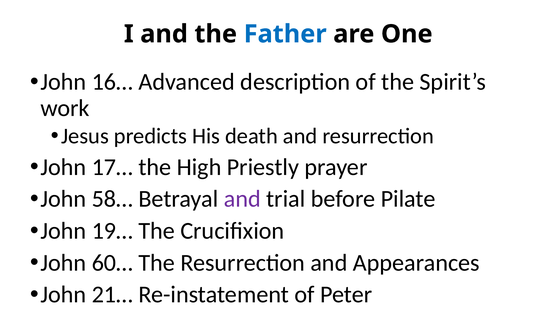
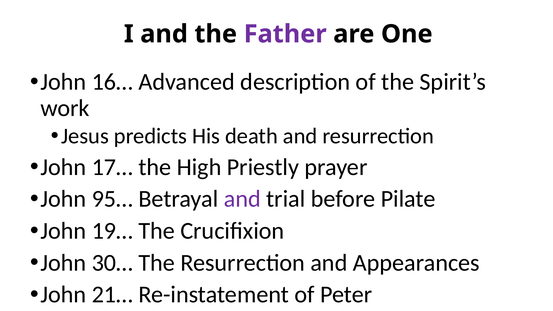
Father colour: blue -> purple (285, 34)
58…: 58… -> 95… (112, 199)
60…: 60… -> 30… (112, 263)
